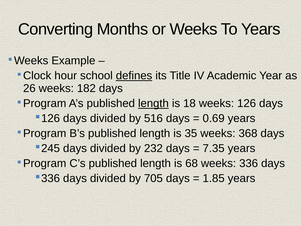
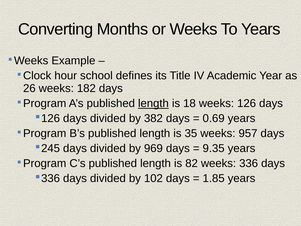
defines underline: present -> none (134, 76)
516: 516 -> 382 (153, 118)
368: 368 -> 957 (248, 133)
232: 232 -> 969 (153, 148)
7.35: 7.35 -> 9.35 (214, 148)
68: 68 -> 82 (192, 163)
705: 705 -> 102 (153, 178)
